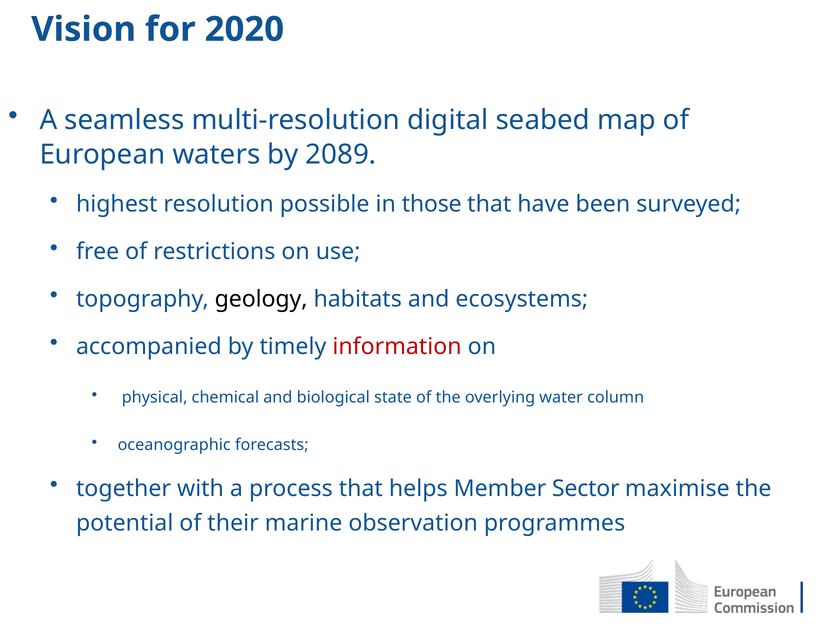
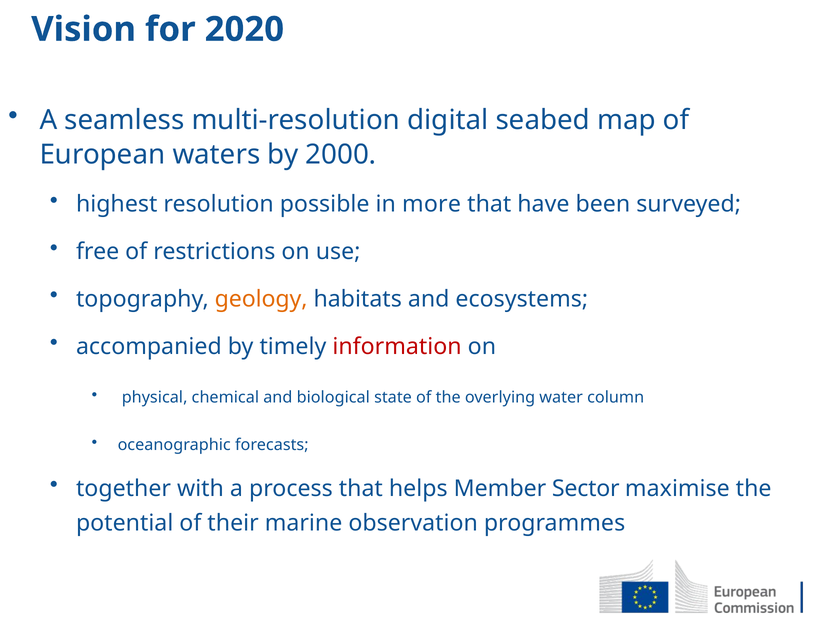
2089: 2089 -> 2000 (341, 155)
those: those -> more (431, 205)
geology colour: black -> orange (261, 299)
